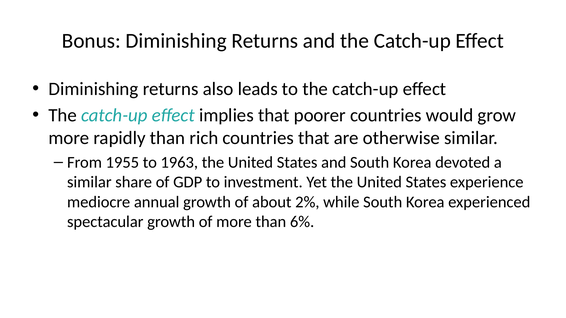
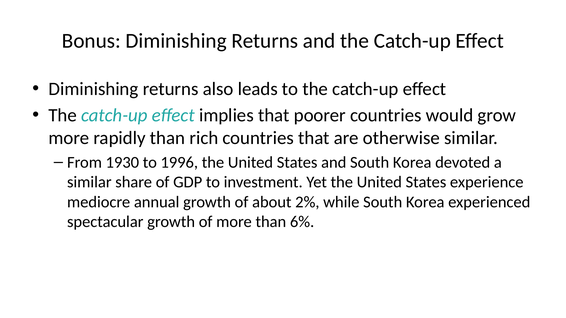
1955: 1955 -> 1930 (122, 162)
1963: 1963 -> 1996 (179, 162)
